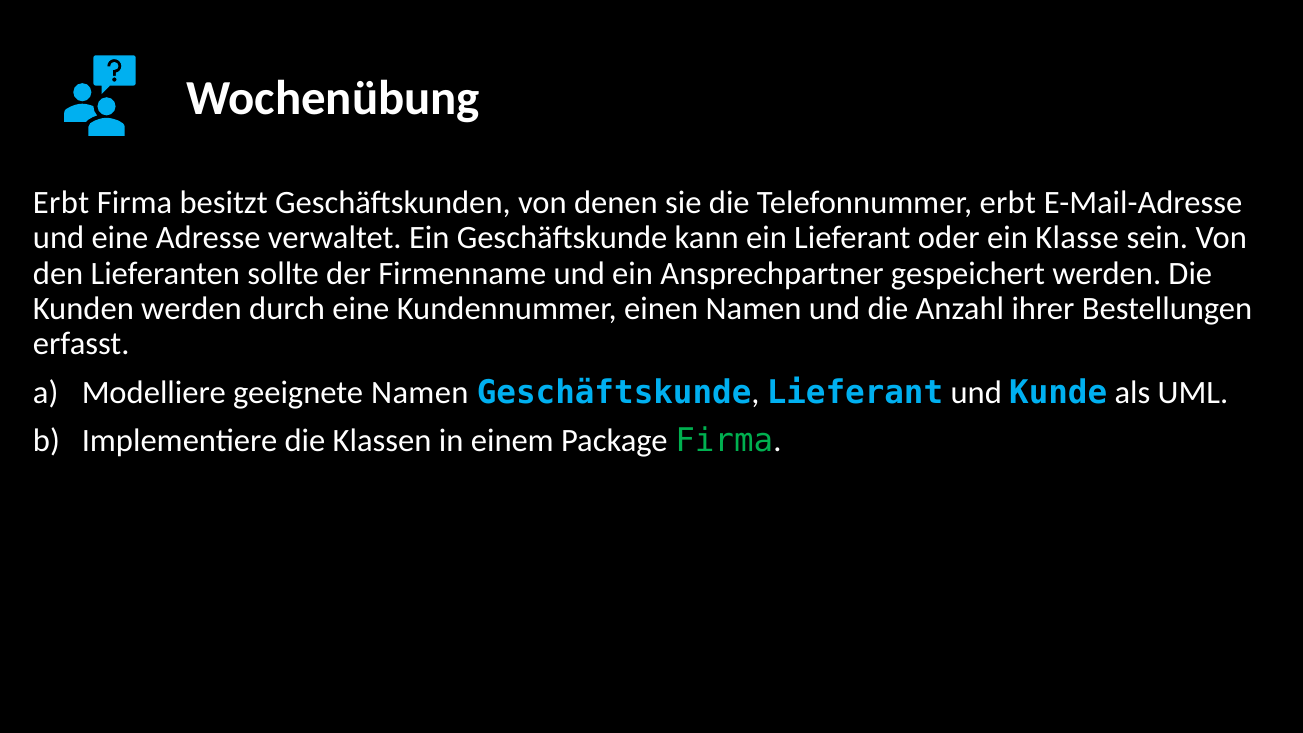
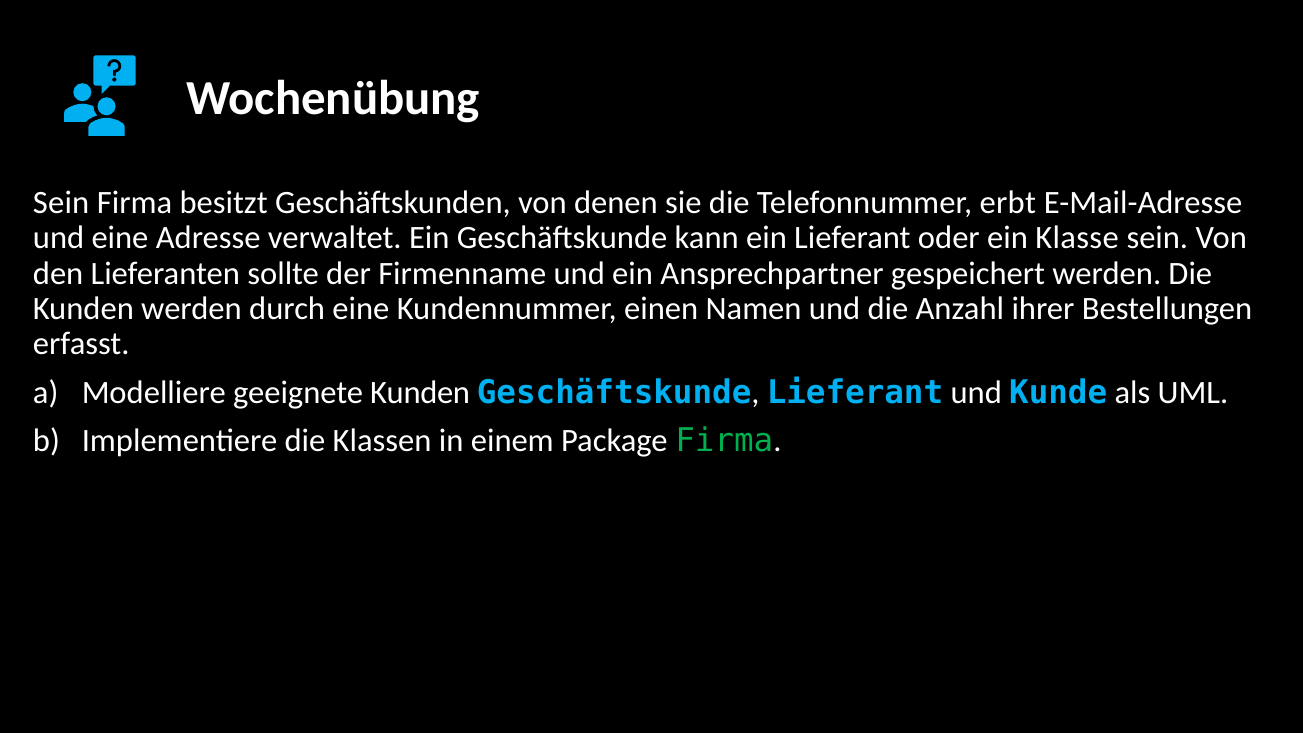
Erbt: Erbt -> Sein (61, 203)
geeignete Namen: Namen -> Kunden (420, 392)
